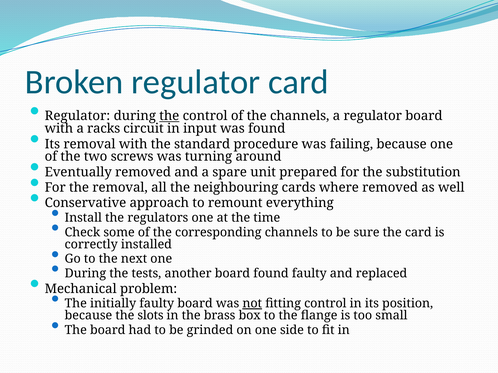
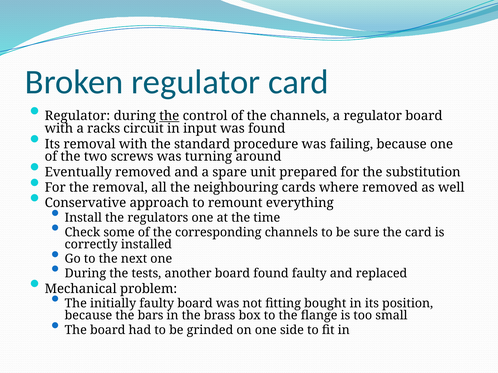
not underline: present -> none (252, 304)
fitting control: control -> bought (325, 304)
slots: slots -> bars (151, 316)
